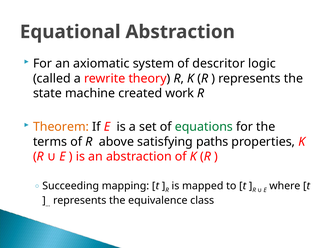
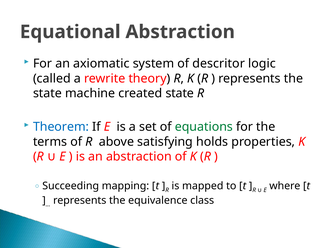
created work: work -> state (180, 93)
Theorem colour: orange -> blue (61, 127)
paths: paths -> holds (212, 142)
